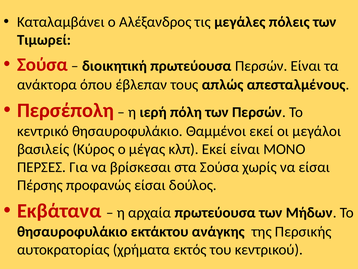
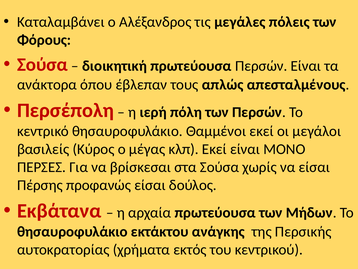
Τιμωρεί: Τιμωρεί -> Φόρους (44, 40)
